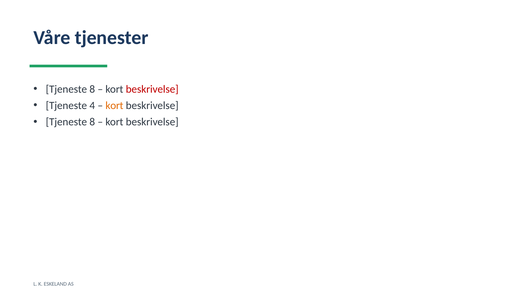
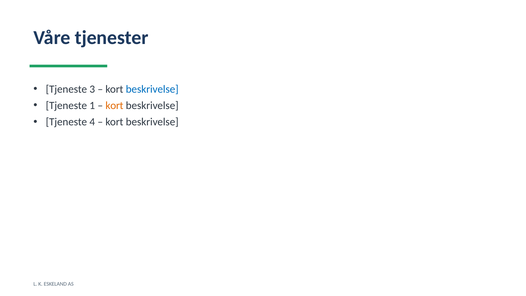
8: 8 -> 3 (92, 89)
beskrivelse colour: red -> blue (152, 89)
4: 4 -> 1 (92, 106)
8: 8 -> 4 (92, 122)
